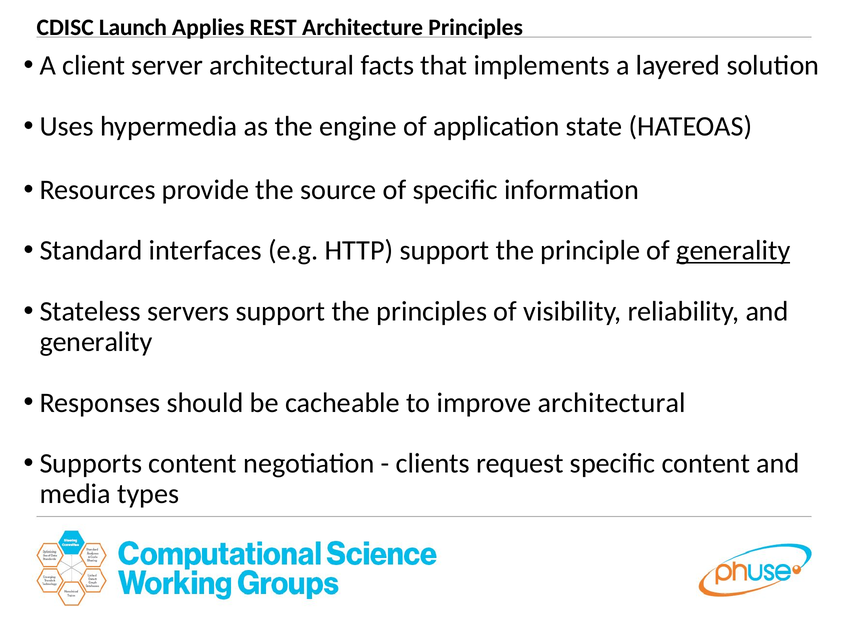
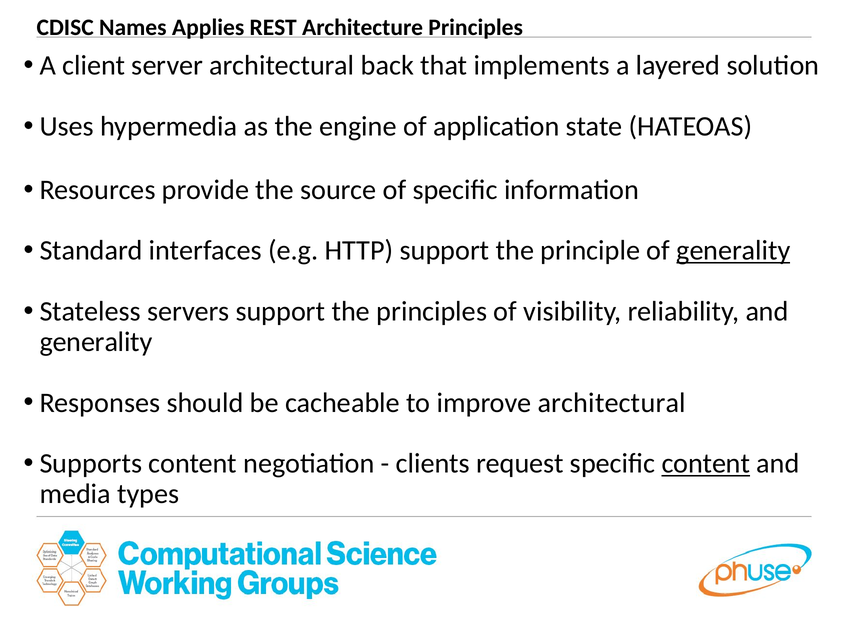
Launch: Launch -> Names (133, 28)
facts: facts -> back (387, 66)
content underline: none -> present (706, 464)
